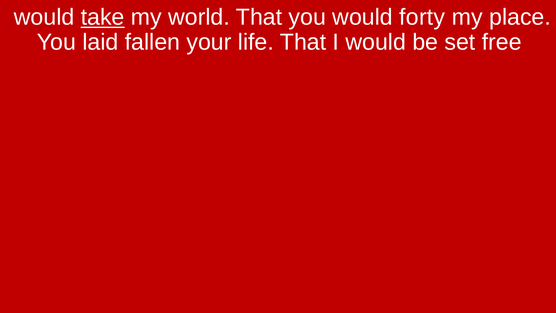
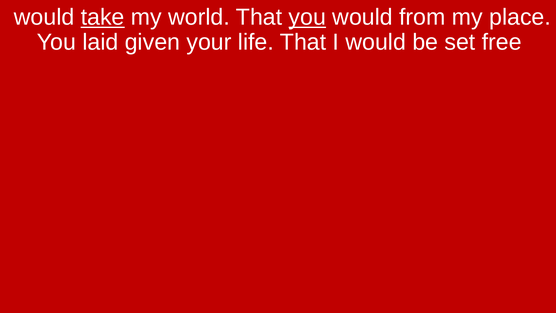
you underline: none -> present (307, 17)
forty: forty -> from (422, 17)
fallen: fallen -> given (152, 42)
